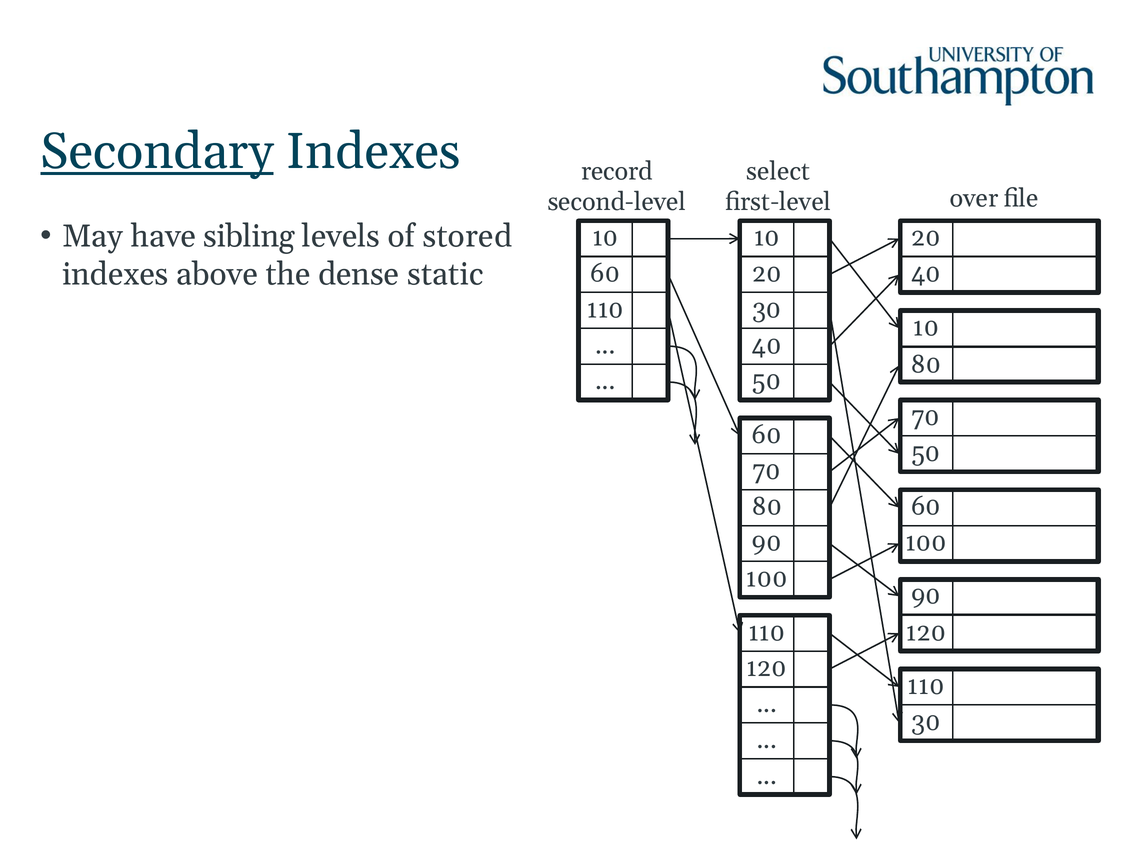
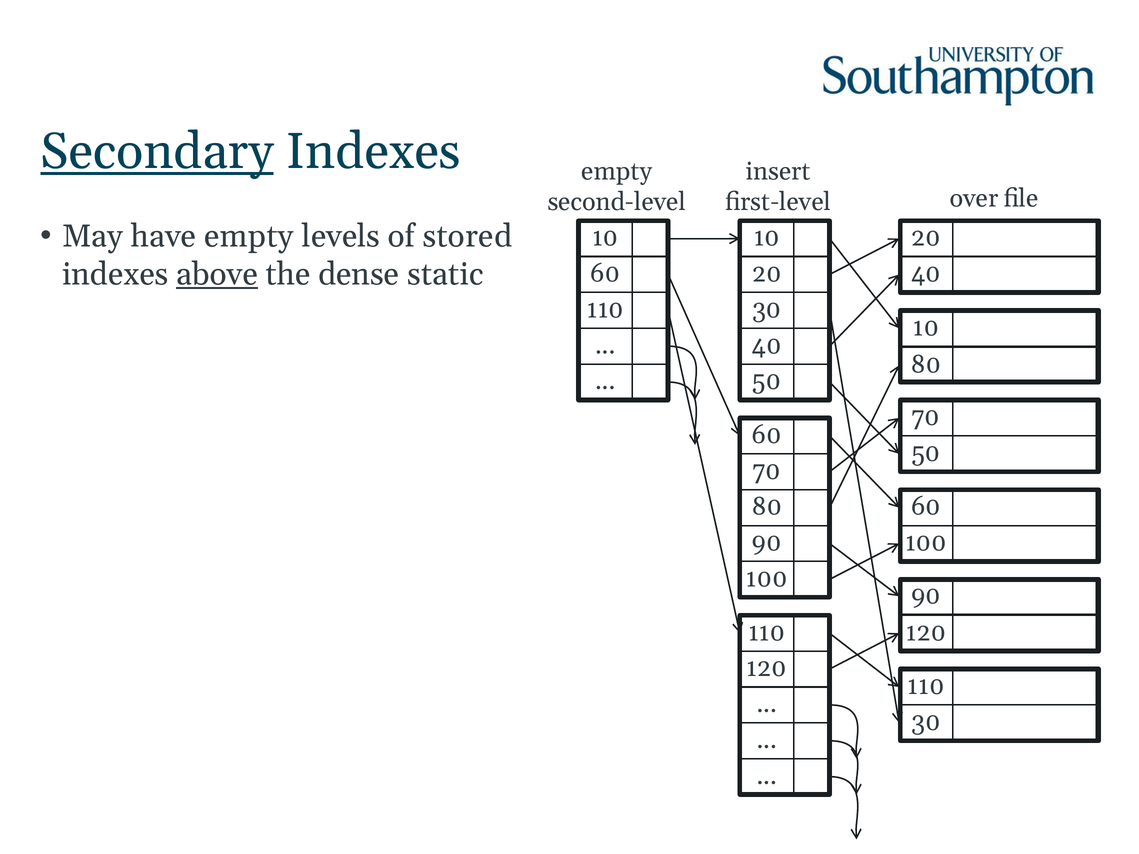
record: record -> empty (617, 172)
select: select -> insert (778, 172)
have sibling: sibling -> empty (249, 237)
above underline: none -> present (217, 274)
